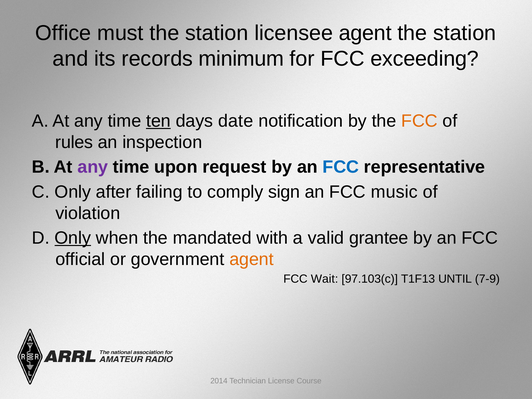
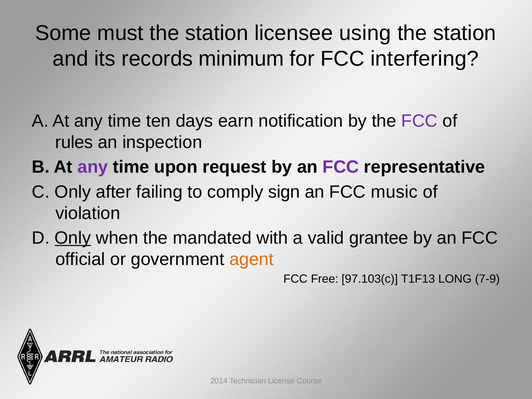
Office: Office -> Some (63, 33)
licensee agent: agent -> using (365, 33)
exceeding: exceeding -> interfering (425, 59)
ten underline: present -> none (158, 121)
date: date -> earn (236, 121)
FCC colour: orange -> purple (419, 121)
FCC colour: blue -> purple (341, 167)
Wait: Wait -> Free (325, 279)
UNTIL: UNTIL -> LONG (455, 279)
